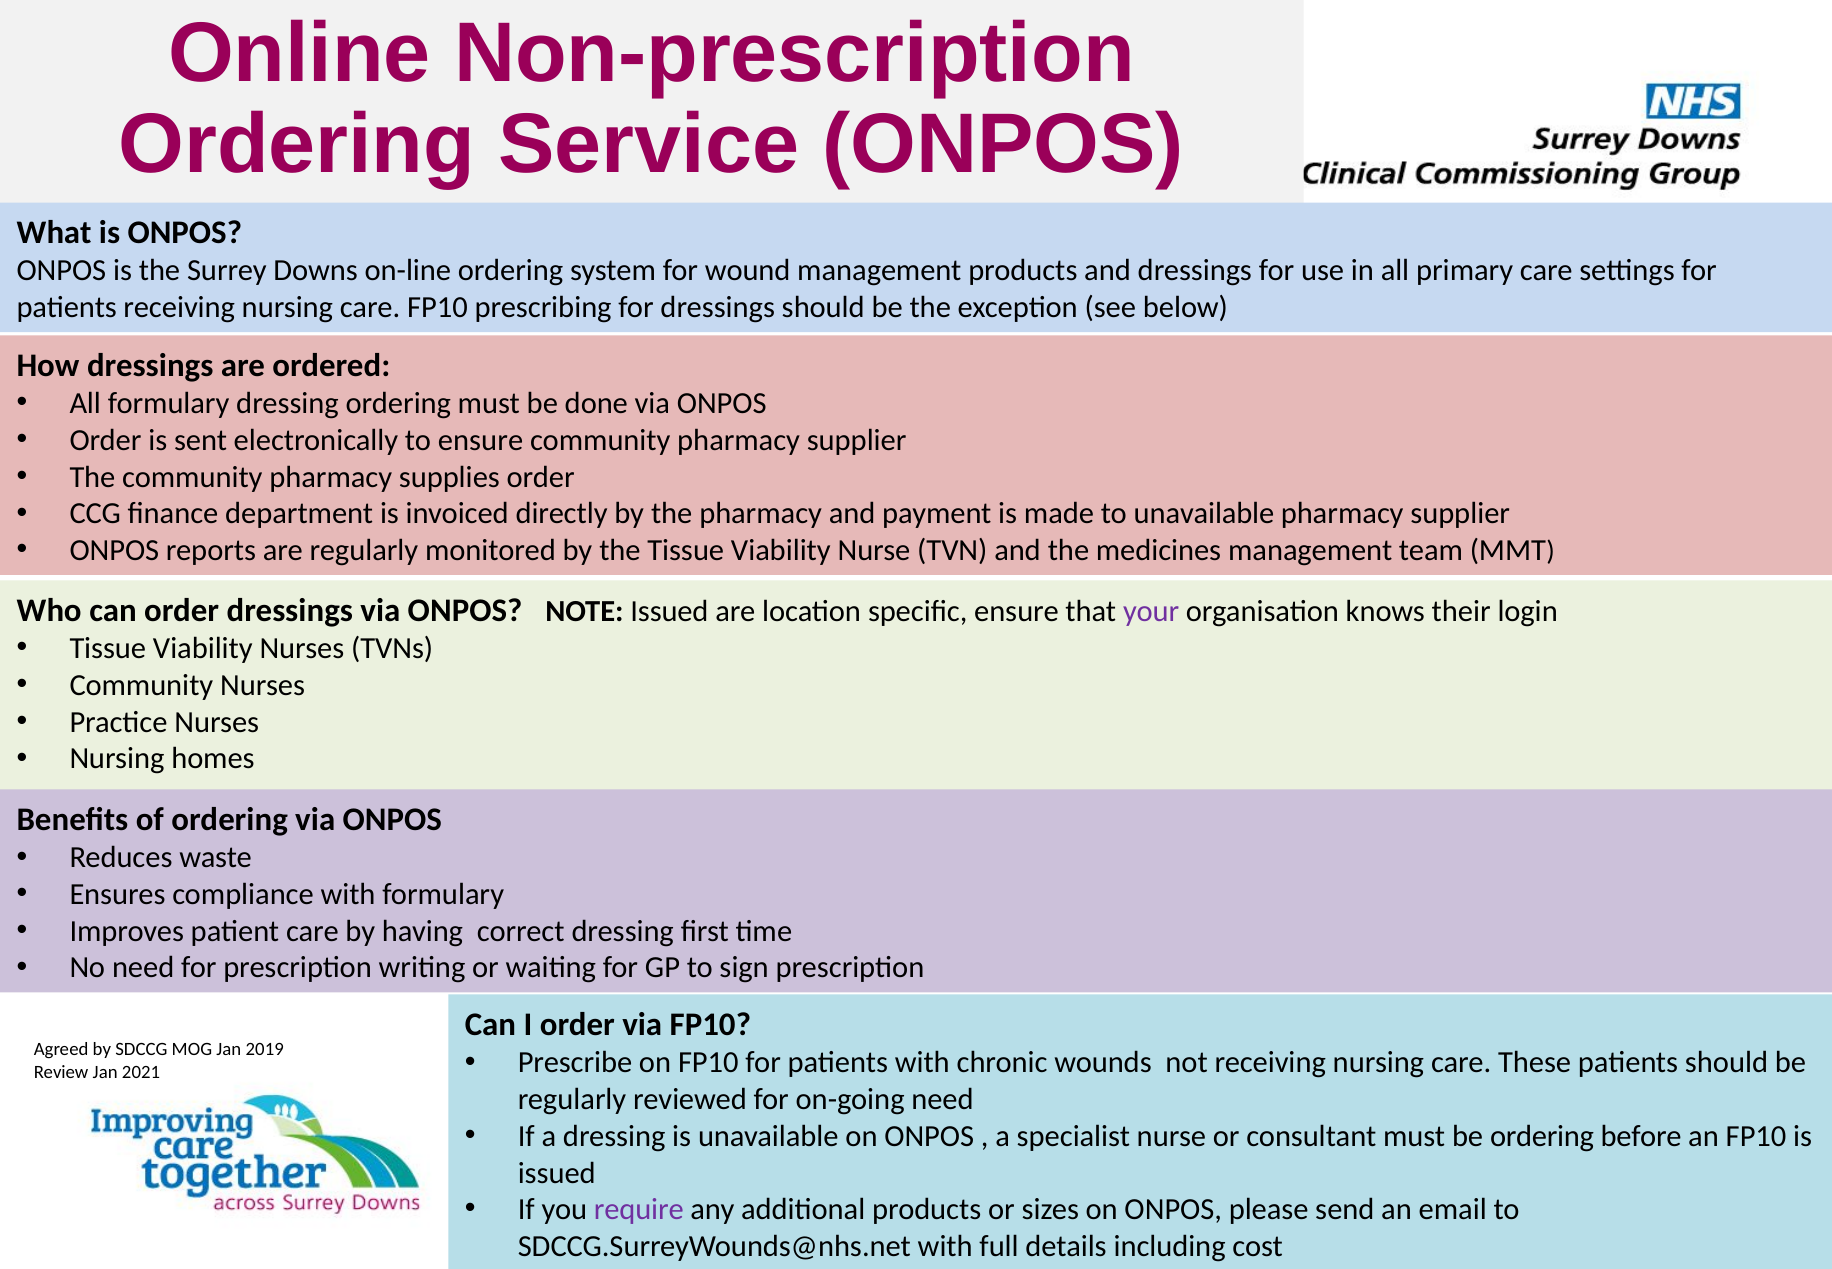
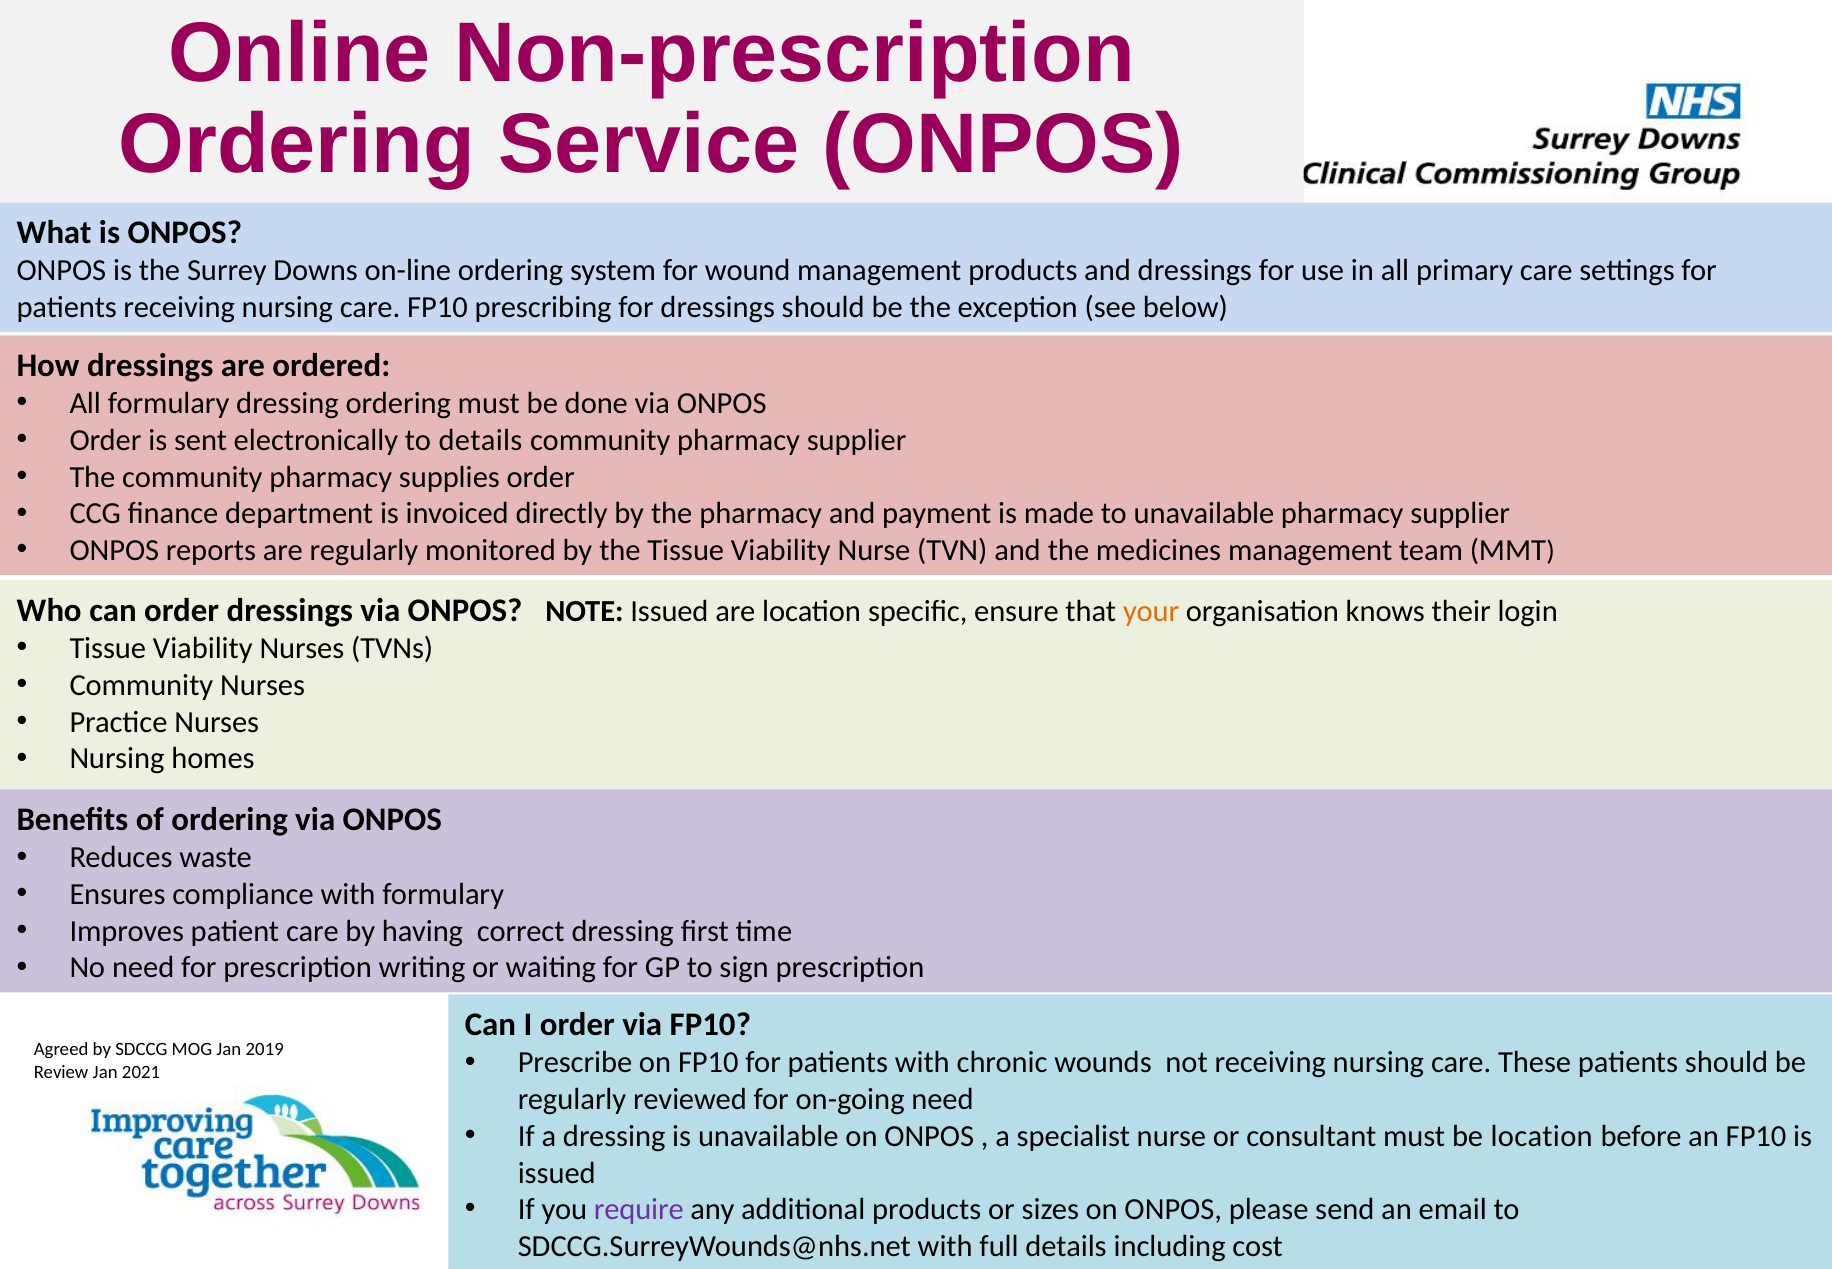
to ensure: ensure -> details (480, 440)
your colour: purple -> orange (1151, 611)
be ordering: ordering -> location (1542, 1136)
